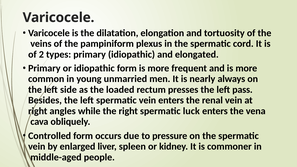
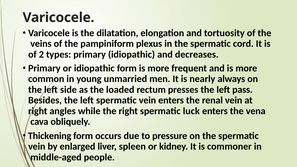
elongated: elongated -> decreases (197, 54)
Controlled: Controlled -> Thickening (50, 136)
